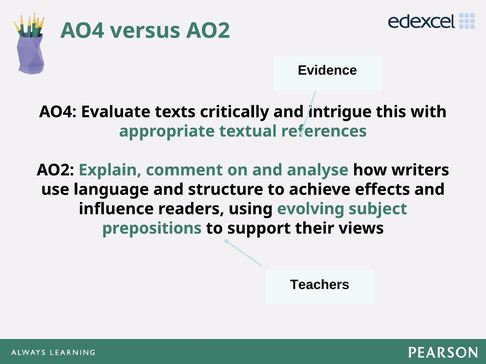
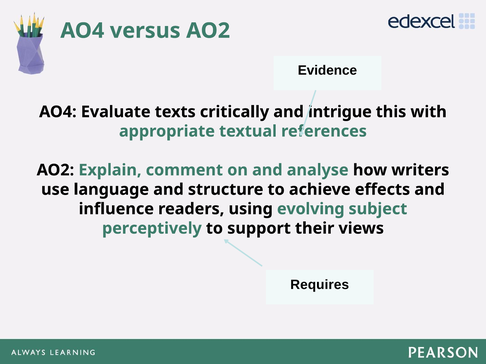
prepositions: prepositions -> perceptively (152, 229)
Teachers: Teachers -> Requires (320, 285)
